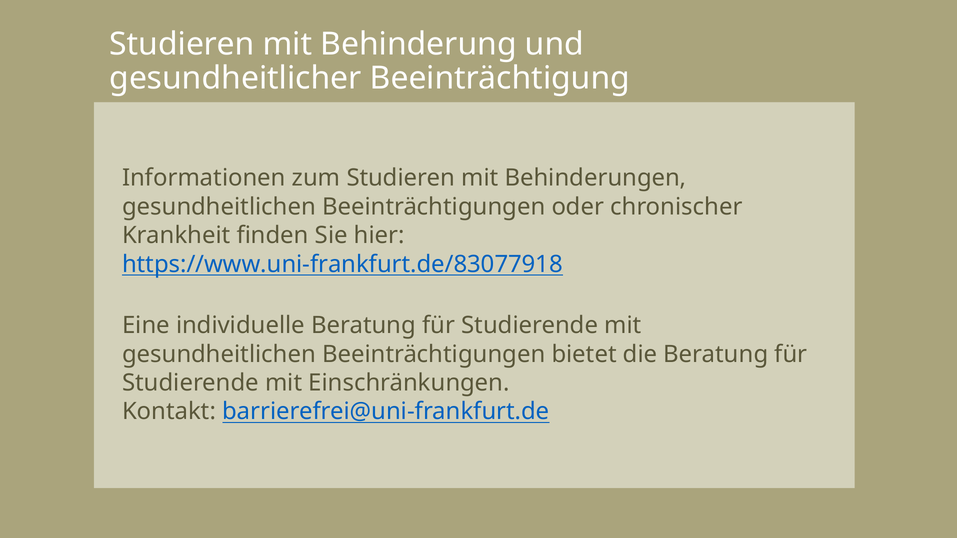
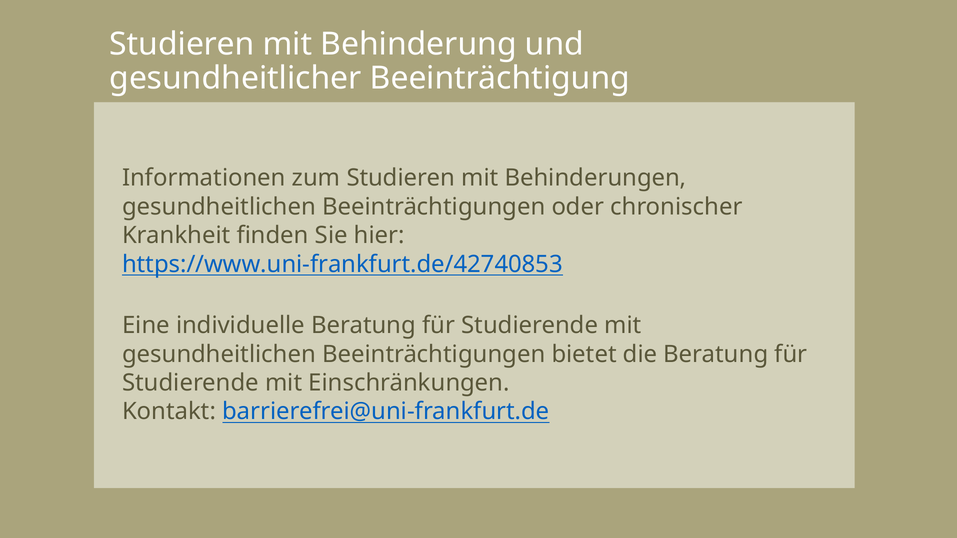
https://www.uni-frankfurt.de/83077918: https://www.uni-frankfurt.de/83077918 -> https://www.uni-frankfurt.de/42740853 (342, 264)
